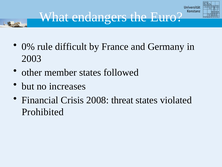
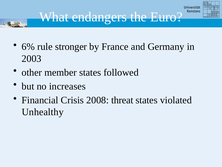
0%: 0% -> 6% (28, 47)
difficult: difficult -> stronger (71, 47)
Prohibited: Prohibited -> Unhealthy (43, 112)
